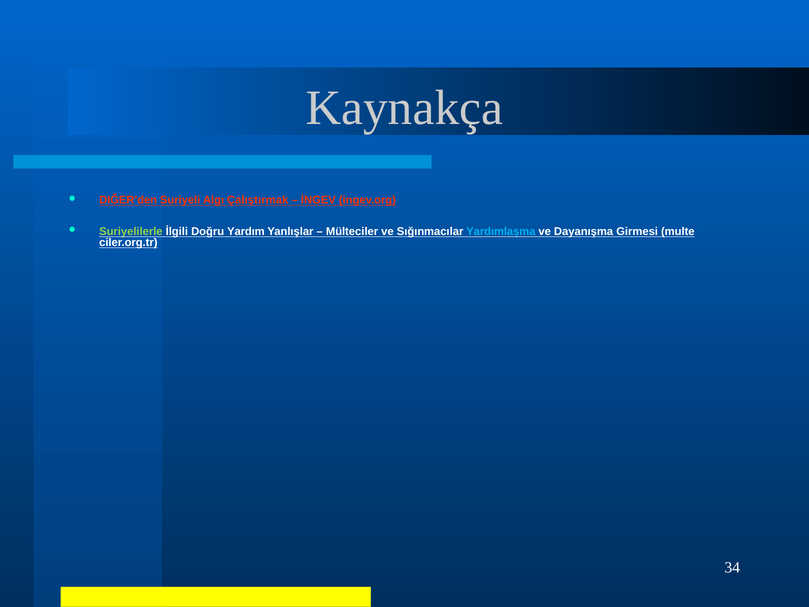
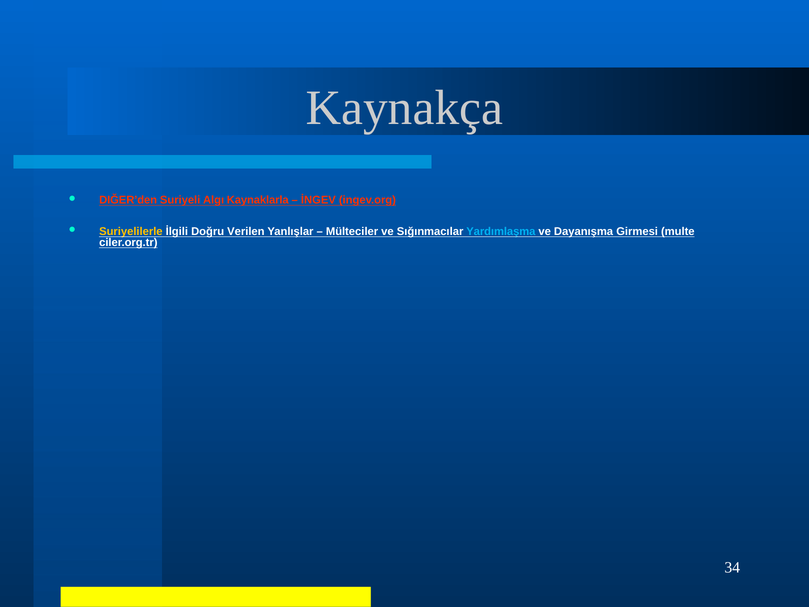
Çalıştırmak: Çalıştırmak -> Kaynaklarla (258, 200)
Suriyelilerle colour: light green -> yellow (131, 232)
Yardım: Yardım -> Verilen (246, 232)
